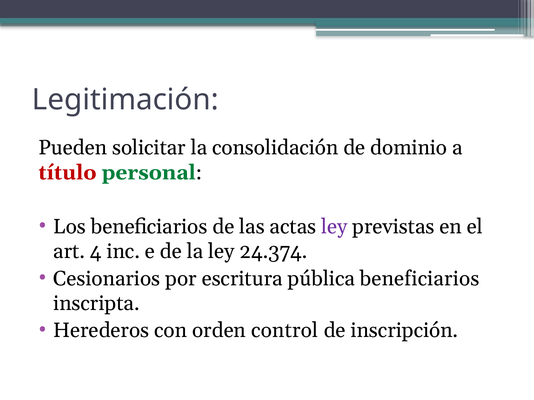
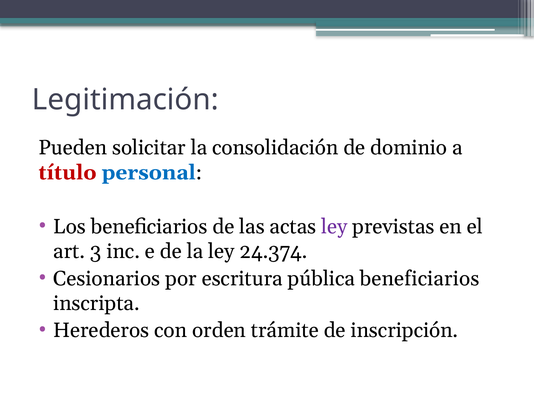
personal colour: green -> blue (149, 173)
4: 4 -> 3 (96, 252)
control: control -> trámite (285, 331)
